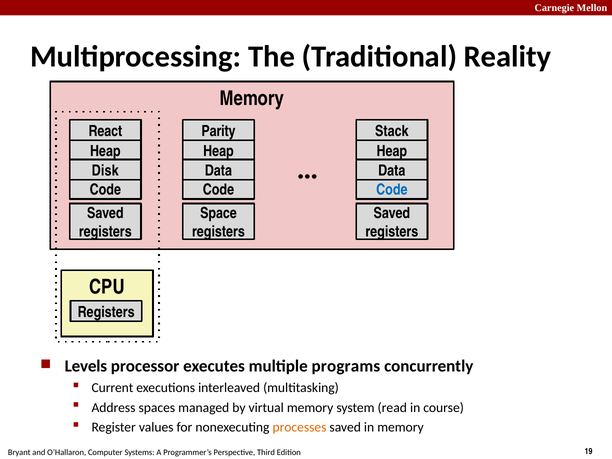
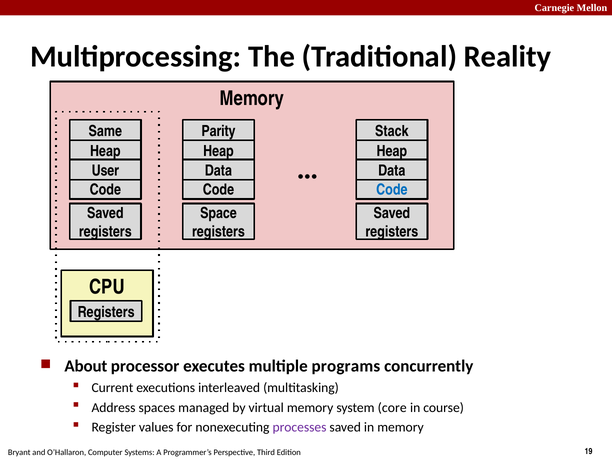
React: React -> Same (105, 131)
Disk: Disk -> User (105, 171)
Levels: Levels -> About (86, 366)
read: read -> core (392, 408)
processes colour: orange -> purple (300, 427)
